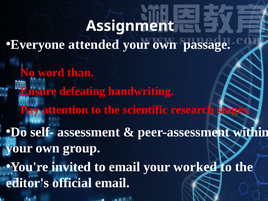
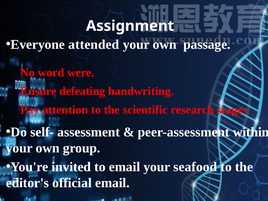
than: than -> were (81, 73)
worked: worked -> seafood (195, 167)
